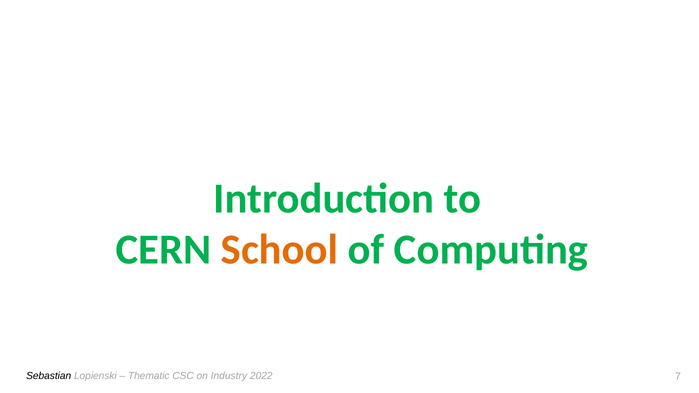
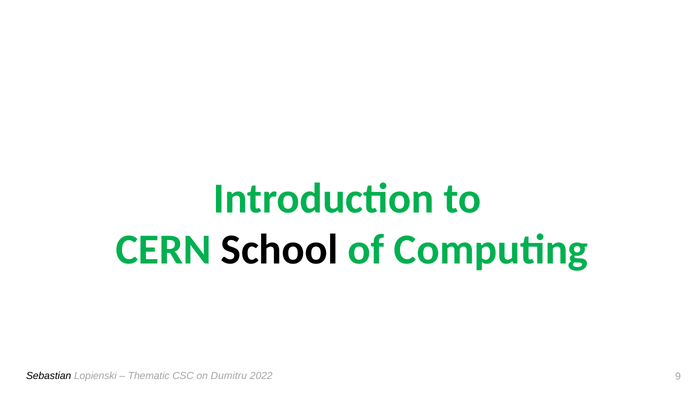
School colour: orange -> black (280, 250)
Industry: Industry -> Dumitru (229, 376)
7: 7 -> 9 (678, 377)
